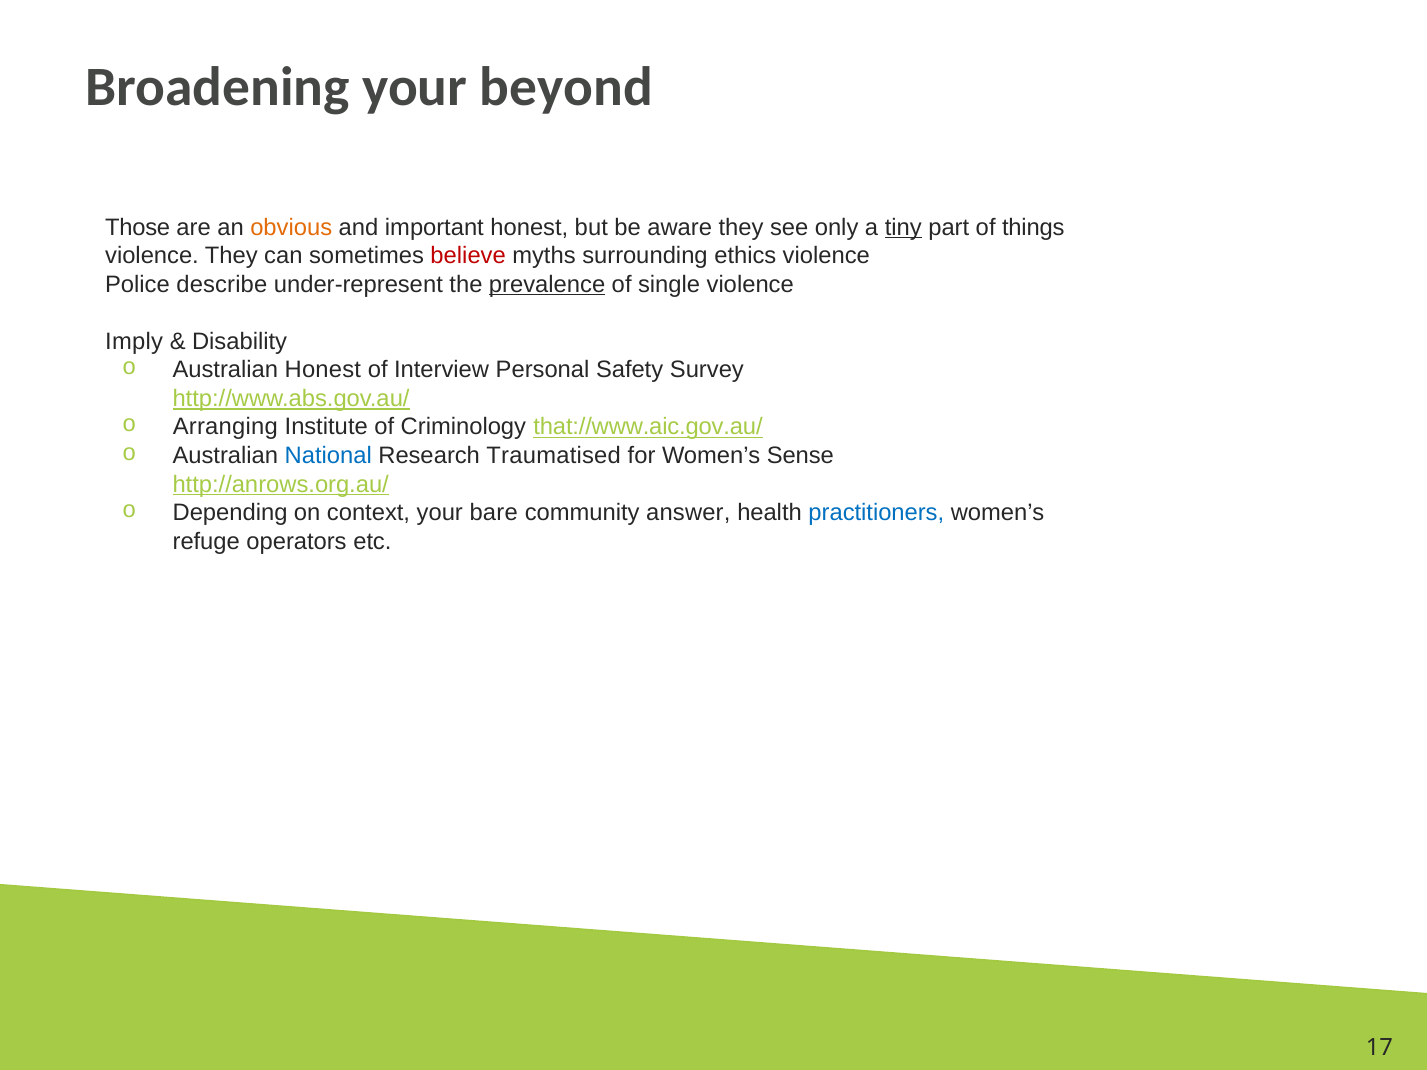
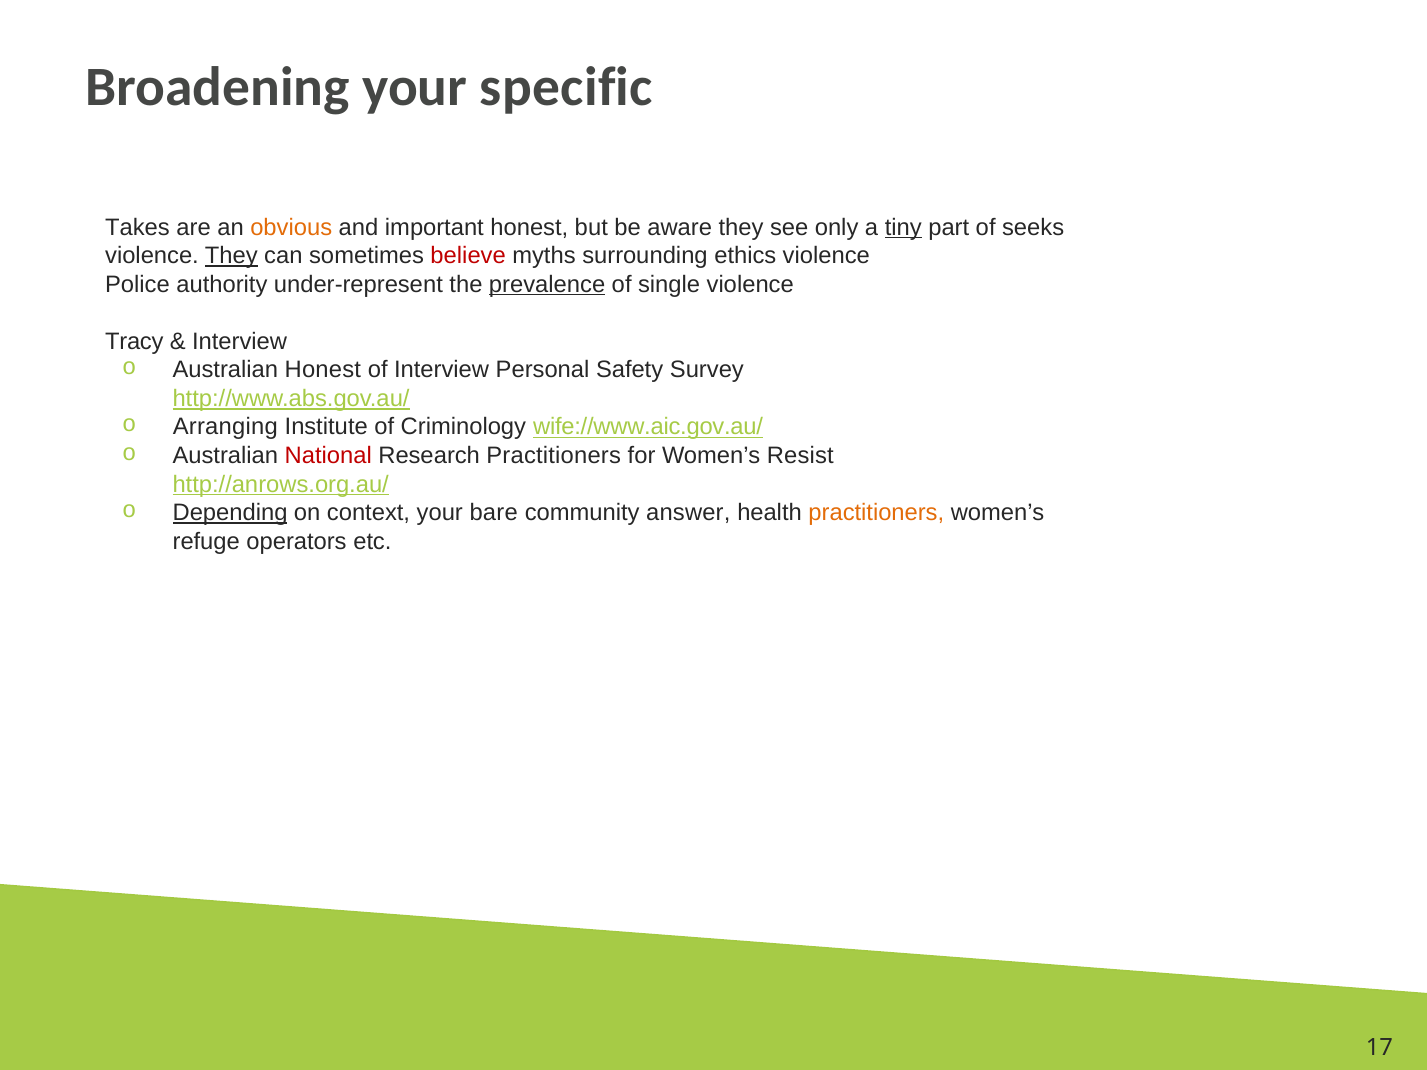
beyond: beyond -> specific (566, 87)
Those: Those -> Takes (137, 227)
things: things -> seeks (1033, 227)
They underline: none -> present (231, 256)
describe: describe -> authority (222, 285)
Imply: Imply -> Tracy (134, 342)
Disability: Disability -> Interview (240, 342)
that://www.aic.gov.au/: that://www.aic.gov.au/ -> wife://www.aic.gov.au/ (648, 427)
National colour: blue -> red (328, 456)
Research Traumatised: Traumatised -> Practitioners (554, 456)
Sense: Sense -> Resist (800, 456)
Depending underline: none -> present (230, 513)
practitioners colour: blue -> orange (876, 513)
